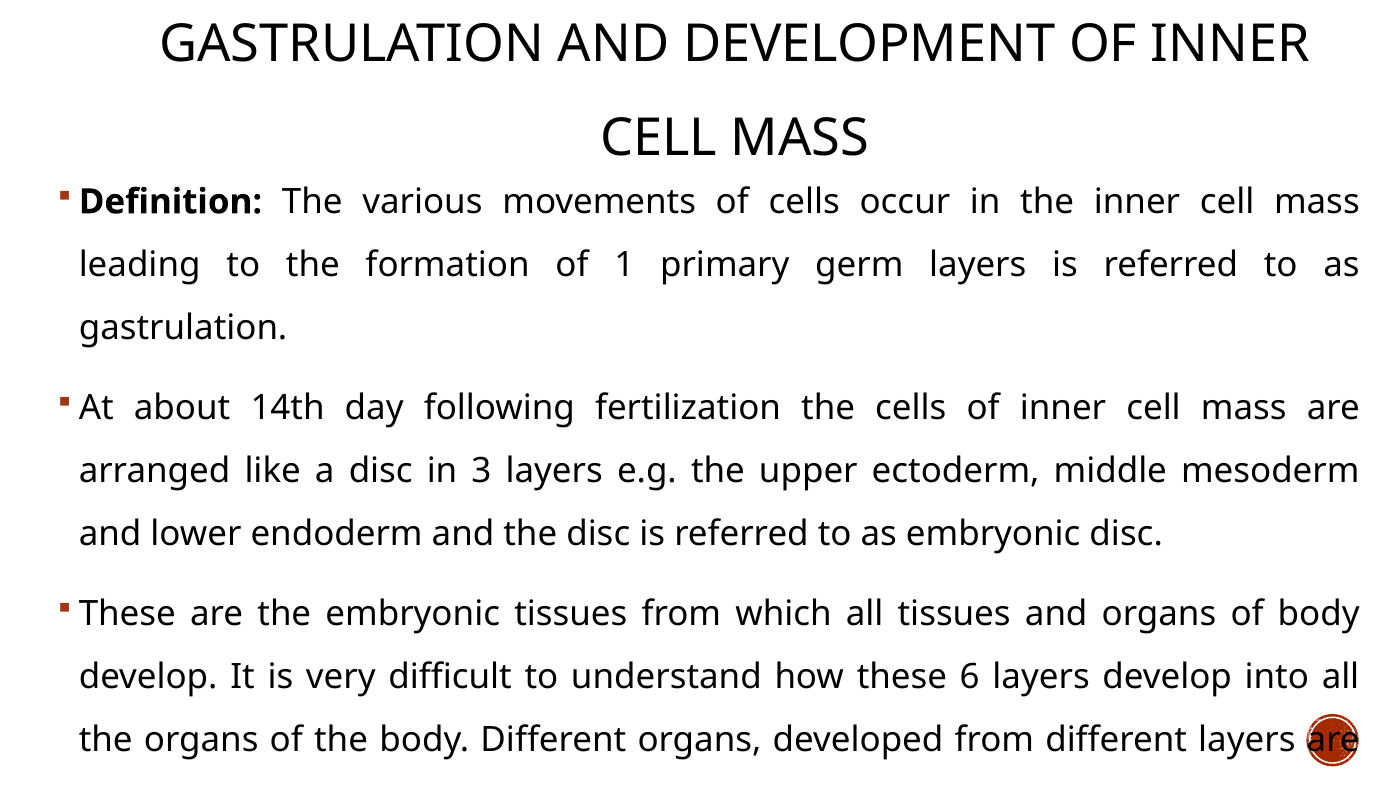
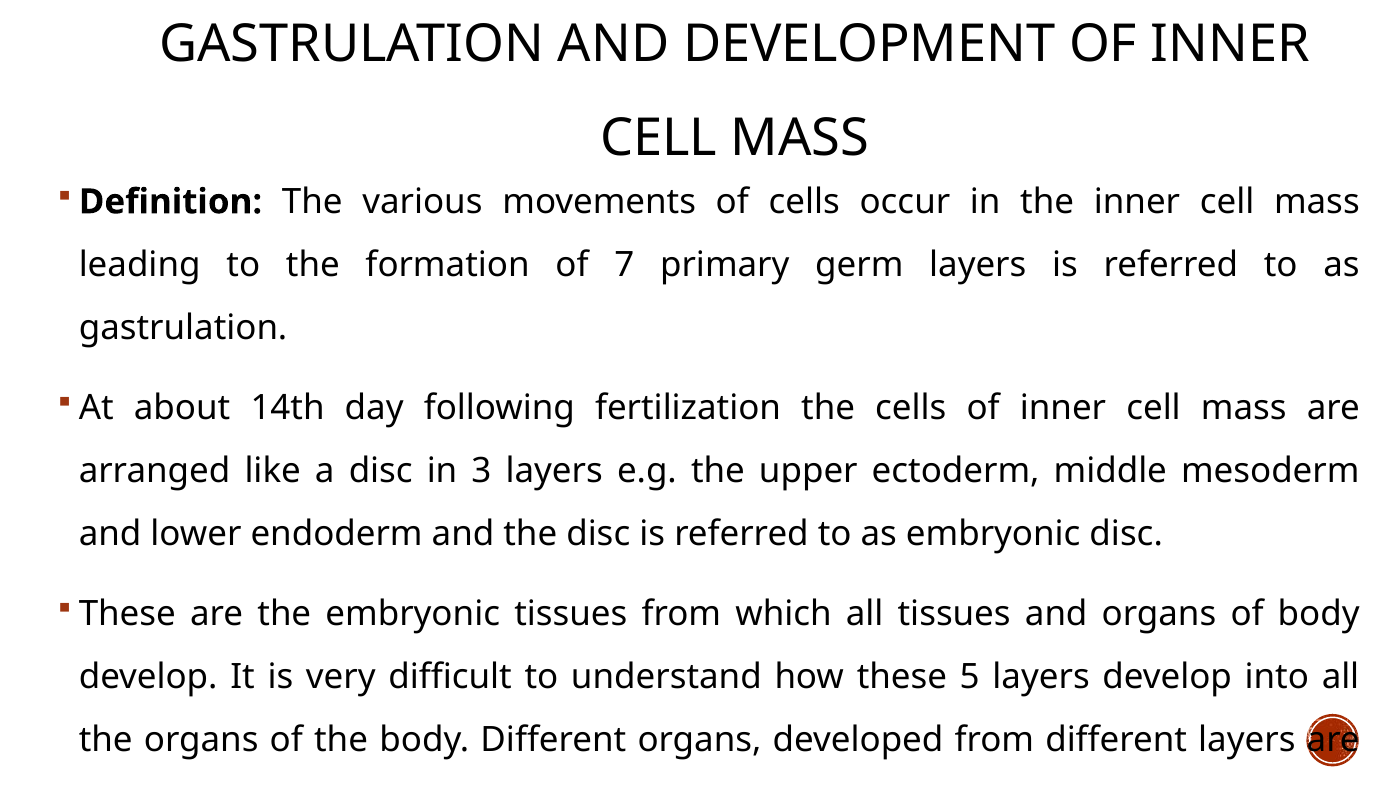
1: 1 -> 7 (624, 265)
6: 6 -> 5 (970, 677)
